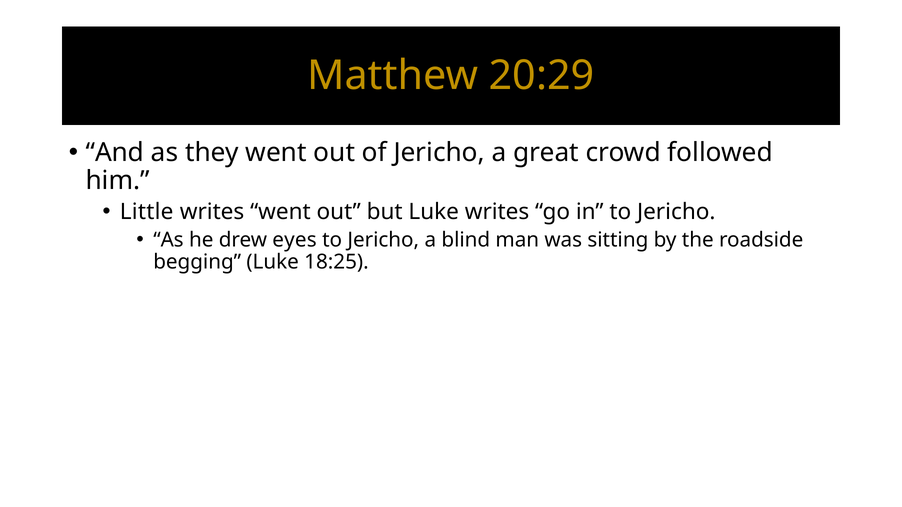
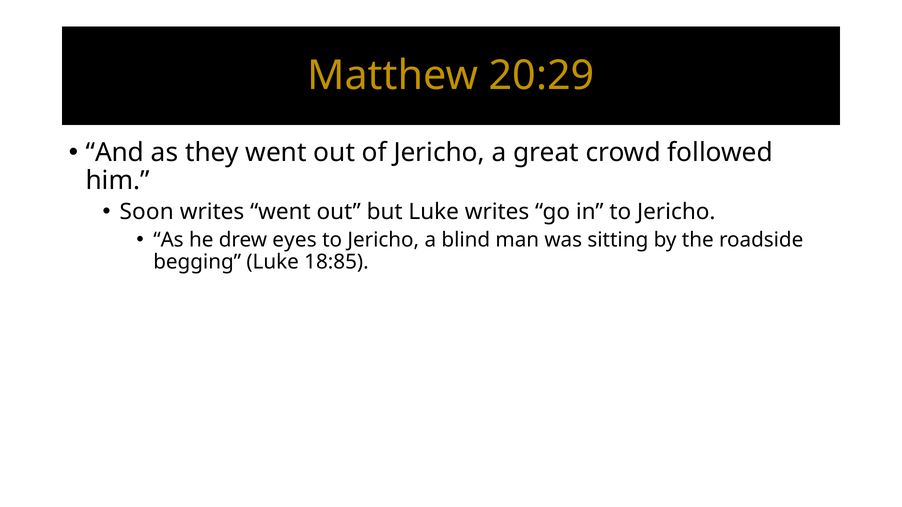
Little: Little -> Soon (147, 212)
18:25: 18:25 -> 18:85 (336, 262)
